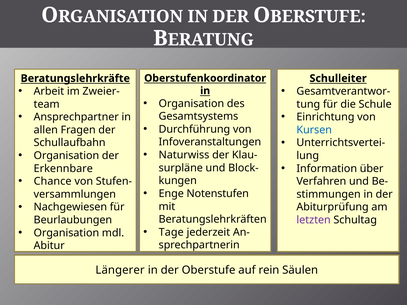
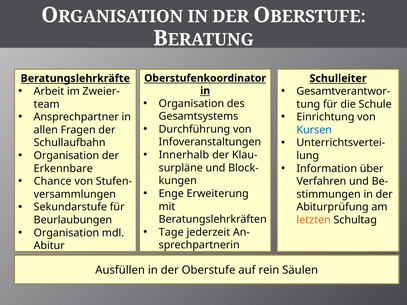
Naturwiss: Naturwiss -> Innerhalb (184, 155)
Notenstufen: Notenstufen -> Erweiterung (218, 194)
Nachgewiesen: Nachgewiesen -> Sekundarstufe (70, 207)
letzten colour: purple -> orange (314, 220)
Längerer: Längerer -> Ausfüllen (120, 270)
